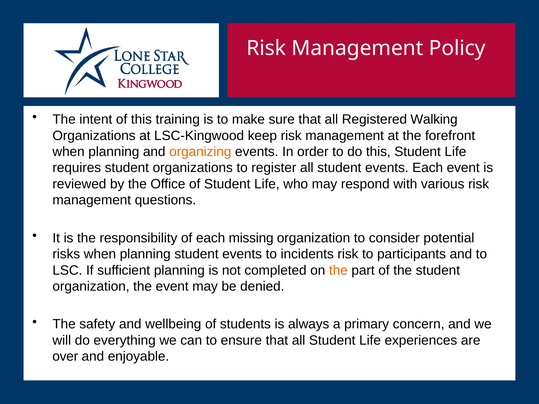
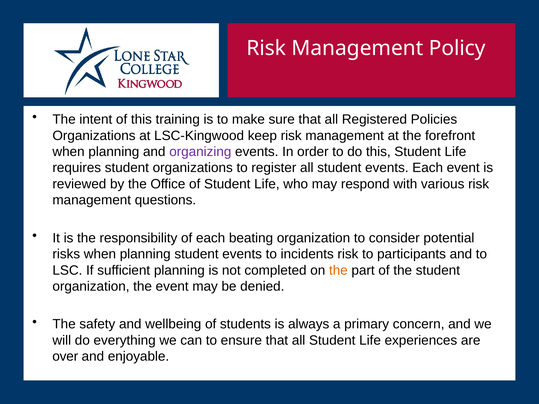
Walking: Walking -> Policies (434, 119)
organizing colour: orange -> purple (200, 152)
missing: missing -> beating (251, 238)
